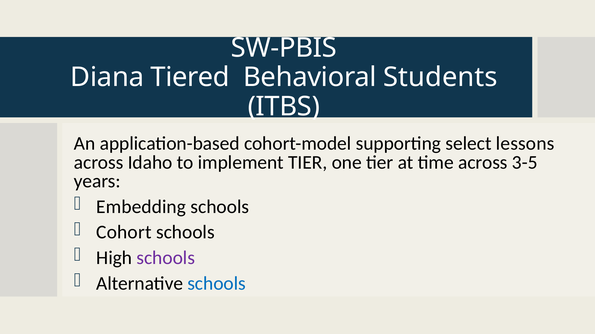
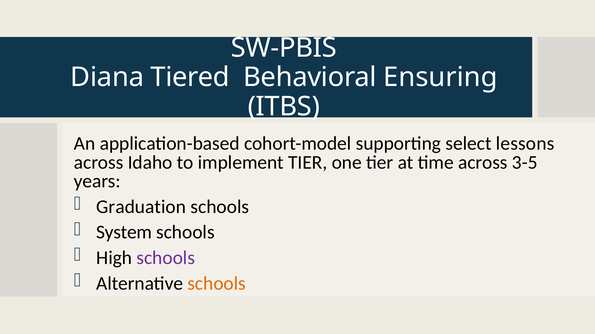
Students: Students -> Ensuring (440, 77)
Embedding: Embedding -> Graduation (141, 207)
Cohort: Cohort -> System (124, 233)
schools colour: blue -> orange (217, 284)
